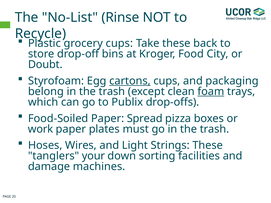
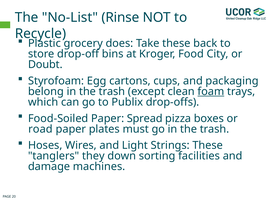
grocery cups: cups -> does (119, 43)
cartons underline: present -> none (130, 81)
work: work -> road (40, 129)
your: your -> they (93, 156)
